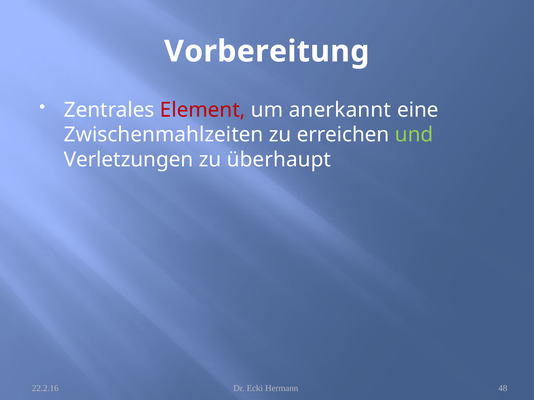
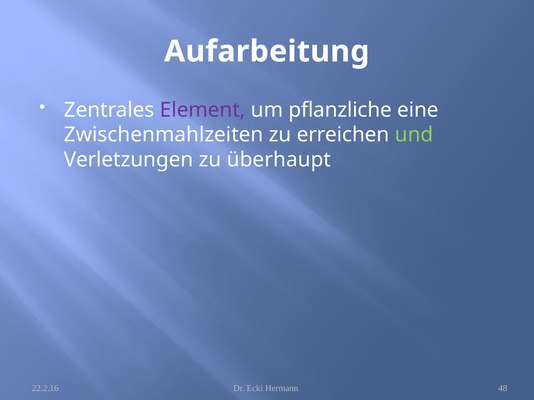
Vorbereitung: Vorbereitung -> Aufarbeitung (267, 52)
Element colour: red -> purple (203, 110)
anerkannt: anerkannt -> pflanzliche (340, 110)
